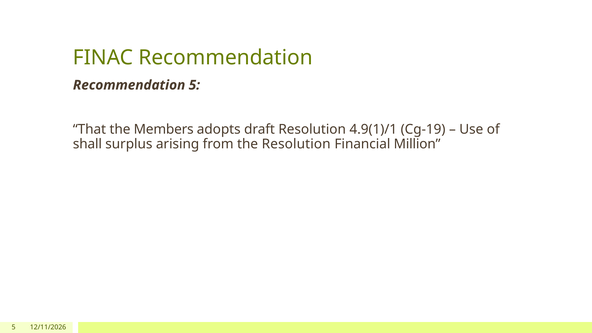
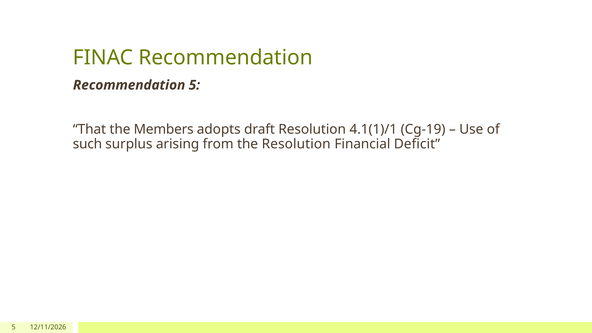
4.9(1)/1: 4.9(1)/1 -> 4.1(1)/1 (373, 129)
shall: shall -> such (87, 144)
Million: Million -> Deficit (417, 144)
